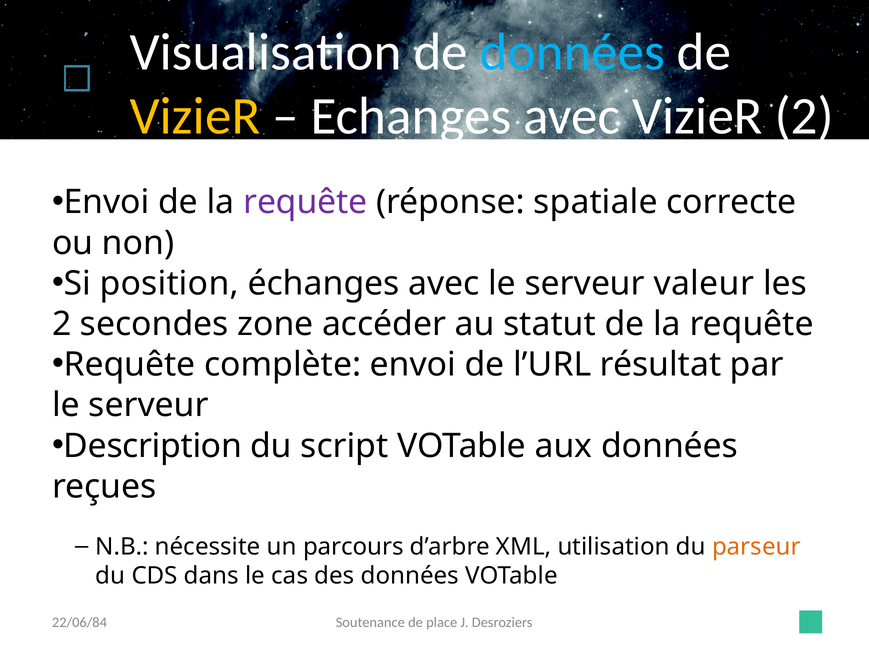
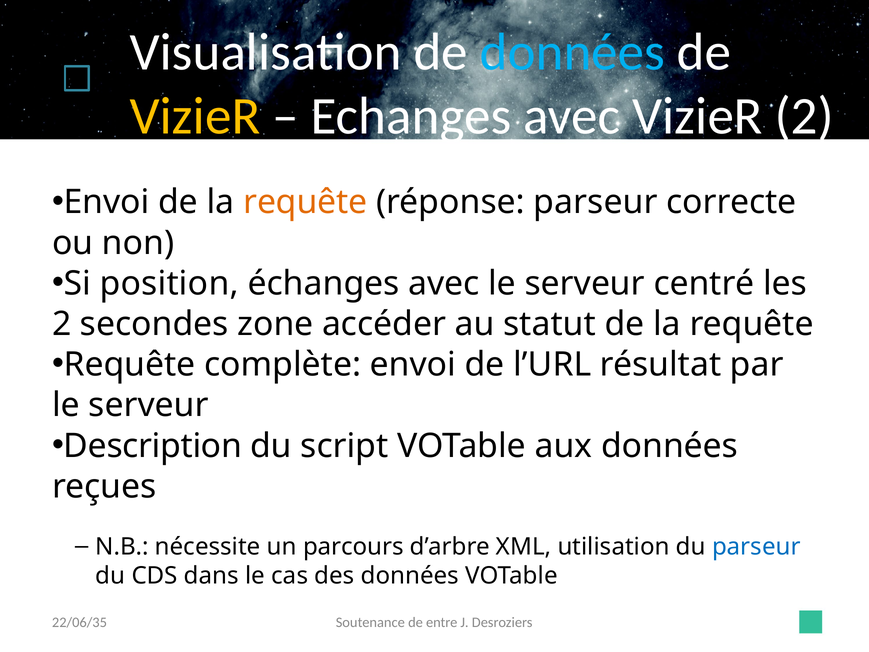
requête colour: purple -> orange (305, 202)
réponse spatiale: spatiale -> parseur (596, 202)
valeur: valeur -> centré (704, 283)
parseur colour: orange -> blue (756, 546)
22/06/84: 22/06/84 -> 22/06/35 (79, 622)
place: place -> entre (442, 622)
